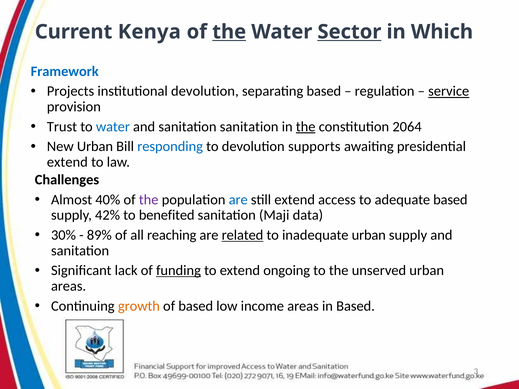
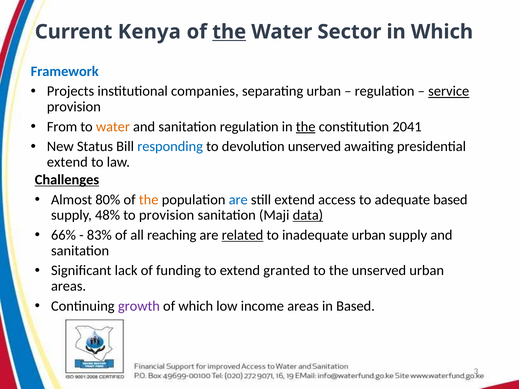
Sector underline: present -> none (349, 32)
institutional devolution: devolution -> companies (205, 91)
separating based: based -> urban (324, 91)
Trust: Trust -> From (62, 127)
water colour: blue -> orange (113, 127)
sanitation sanitation: sanitation -> regulation (249, 127)
2064: 2064 -> 2041 (407, 127)
New Urban: Urban -> Status (95, 147)
devolution supports: supports -> unserved (314, 147)
Challenges underline: none -> present (67, 180)
40%: 40% -> 80% (108, 200)
the colour: purple -> orange (149, 200)
42%: 42% -> 48% (108, 215)
to benefited: benefited -> provision (167, 215)
data underline: none -> present (308, 215)
30%: 30% -> 66% (63, 235)
89%: 89% -> 83% (99, 235)
funding underline: present -> none (178, 271)
ongoing: ongoing -> granted (287, 271)
growth colour: orange -> purple (139, 306)
of based: based -> which (196, 306)
